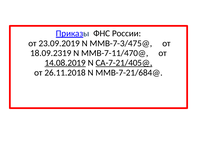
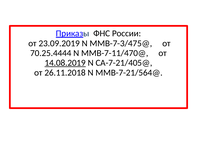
18.09.2319: 18.09.2319 -> 70.25.4444 (51, 53)
СА-7-21/405@ underline: present -> none (124, 63)
ММВ-7-21/684@: ММВ-7-21/684@ -> ММВ-7-21/564@ (129, 72)
